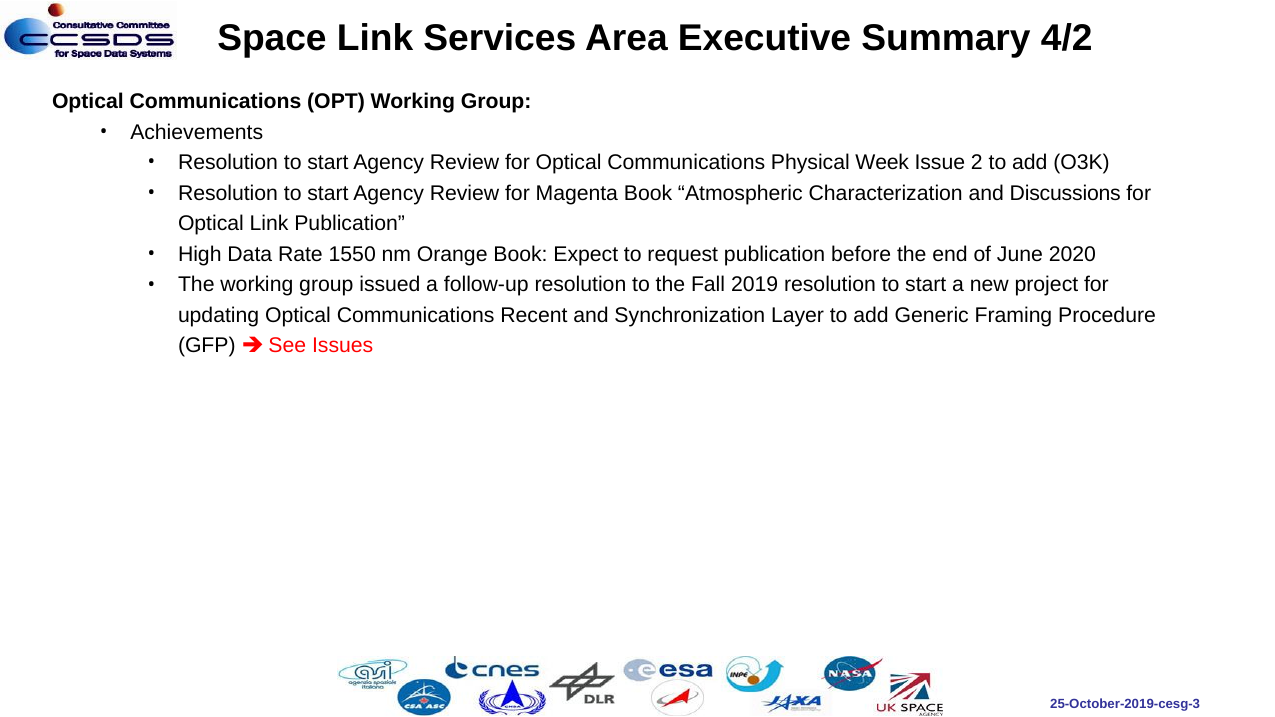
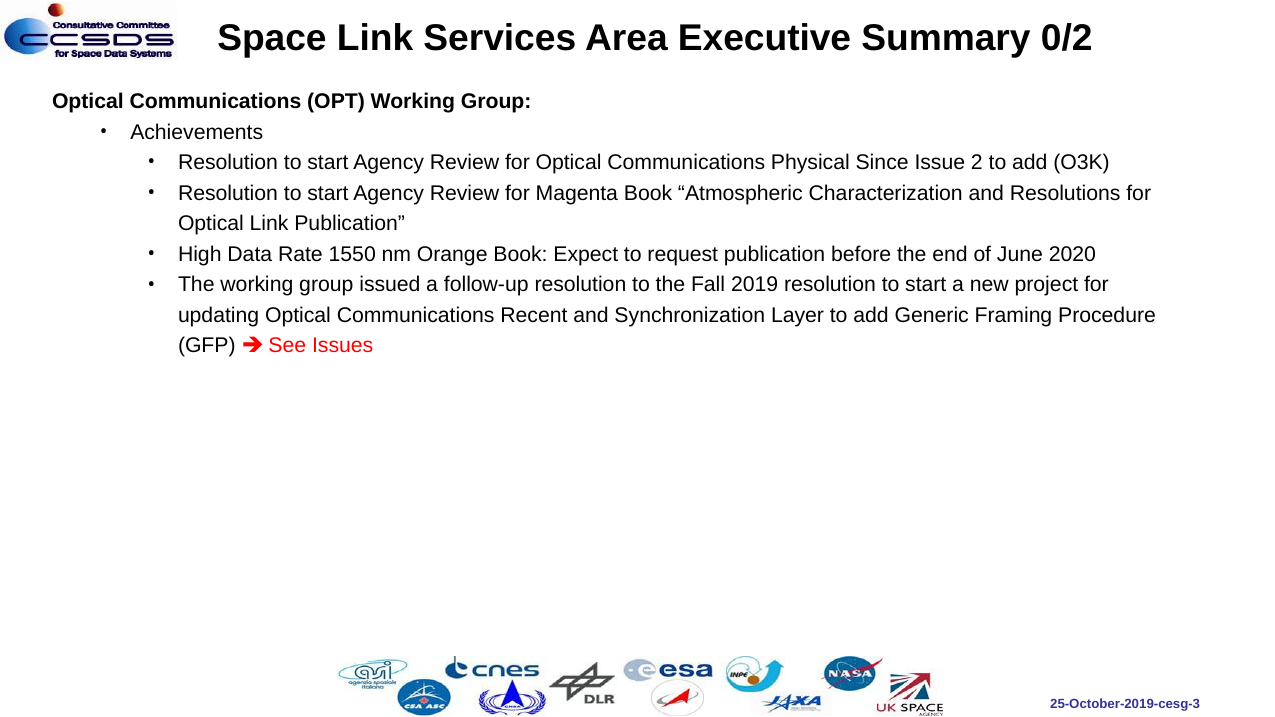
4/2: 4/2 -> 0/2 (1067, 38)
Week: Week -> Since (882, 163)
Discussions: Discussions -> Resolutions (1065, 193)
